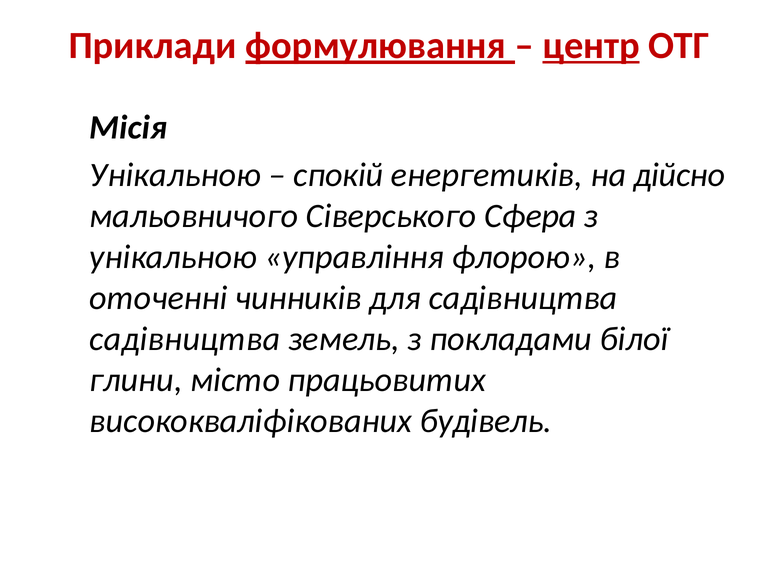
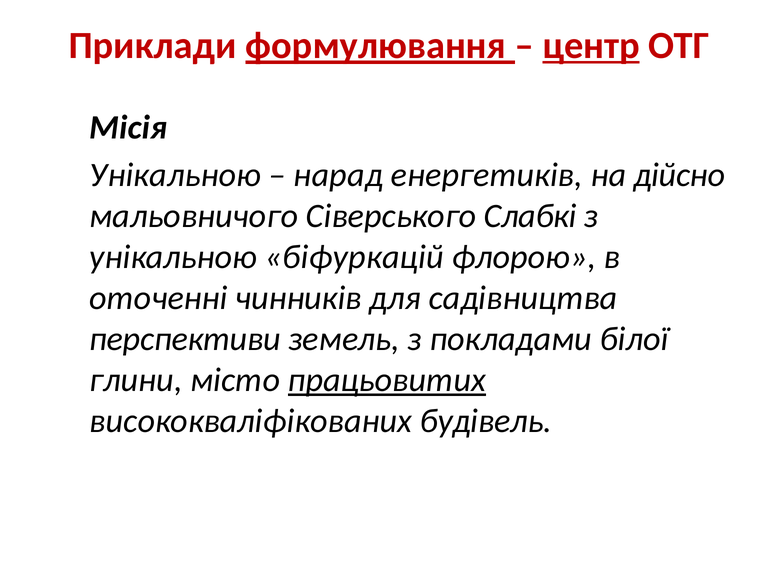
спокій: спокій -> нарад (338, 175)
Сфера: Сфера -> Слабкі (530, 216)
управління: управління -> біфуркацій (354, 257)
садівництва: садівництва -> перспективи (185, 340)
працьовитих underline: none -> present (387, 381)
